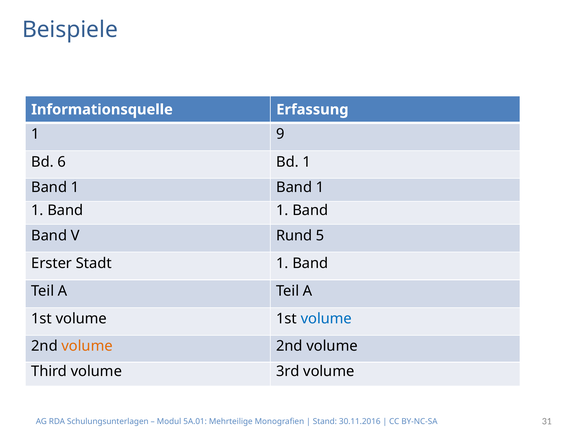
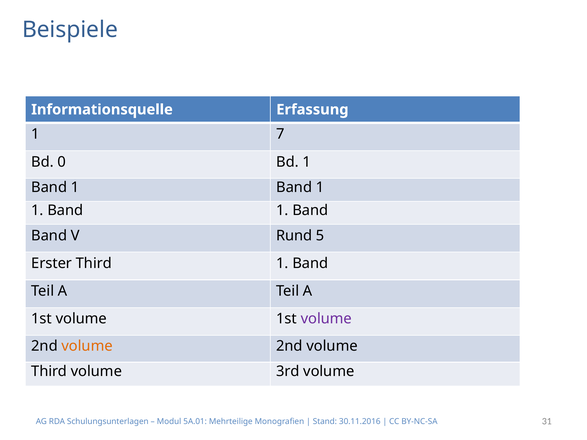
9: 9 -> 7 (280, 134)
6: 6 -> 0 (62, 162)
Erster Stadt: Stadt -> Third (94, 263)
volume colour: blue -> purple (326, 319)
